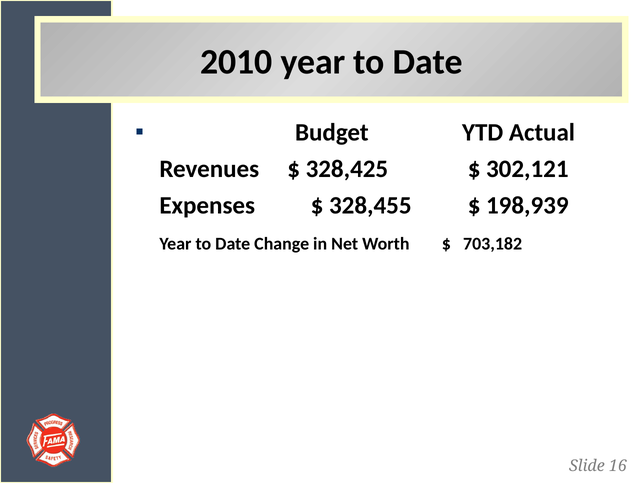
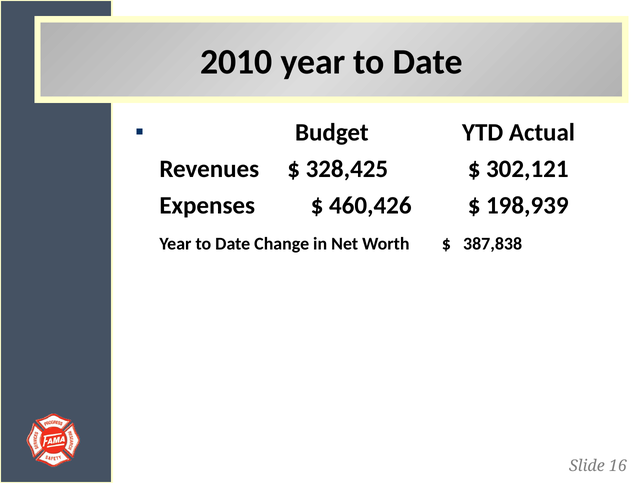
328,455: 328,455 -> 460,426 (370, 205)
703,182: 703,182 -> 387,838 (493, 244)
